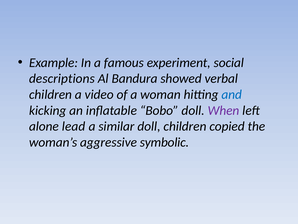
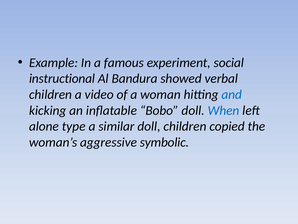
descriptions: descriptions -> instructional (62, 78)
When colour: purple -> blue (223, 110)
lead: lead -> type (74, 126)
